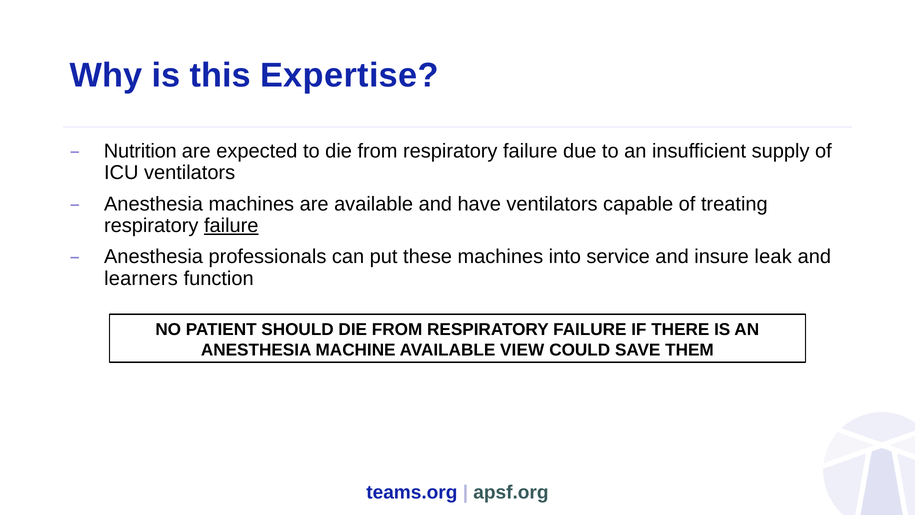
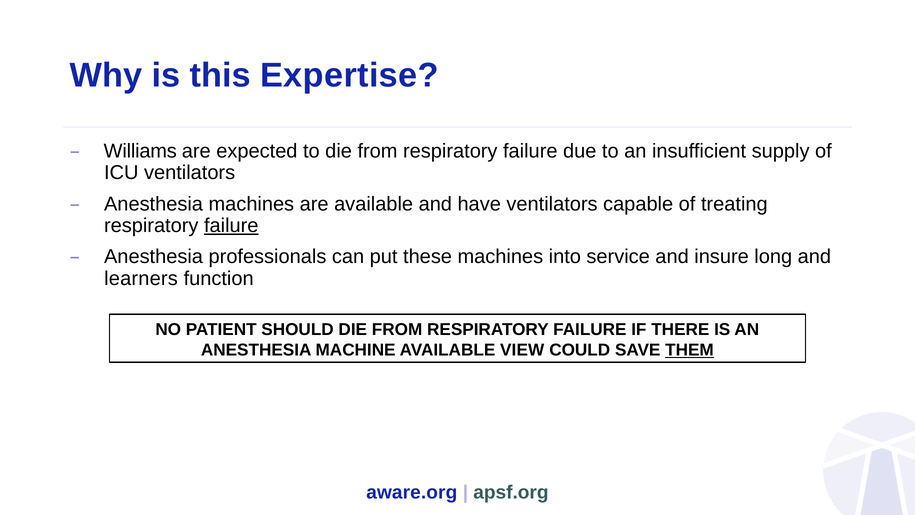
Nutrition: Nutrition -> Williams (140, 151)
leak: leak -> long (773, 257)
THEM underline: none -> present (689, 350)
teams.org: teams.org -> aware.org (412, 492)
